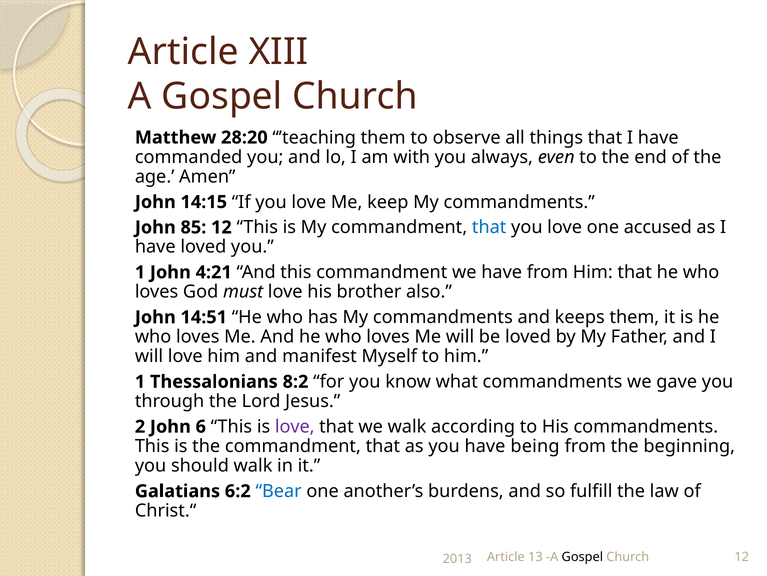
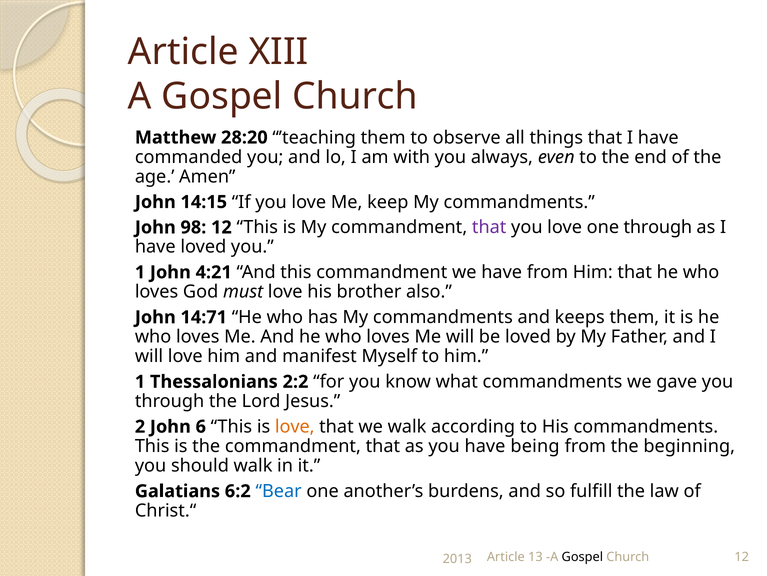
85: 85 -> 98 (193, 227)
that colour: blue -> purple (489, 227)
one accused: accused -> through (658, 227)
14:51: 14:51 -> 14:71 (204, 317)
8:2: 8:2 -> 2:2 (295, 381)
love colour: purple -> orange (295, 426)
